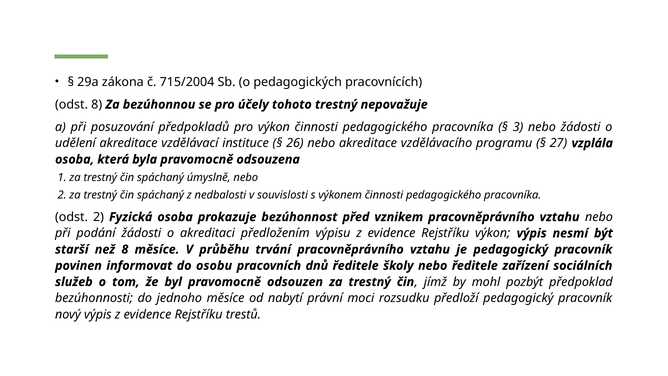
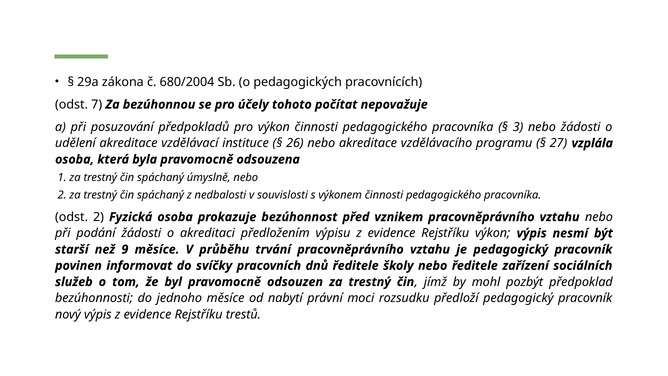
715/2004: 715/2004 -> 680/2004 (187, 82)
odst 8: 8 -> 7 (97, 104)
tohoto trestný: trestný -> počítat (336, 104)
než 8: 8 -> 9 (125, 249)
osobu: osobu -> svíčky (214, 266)
